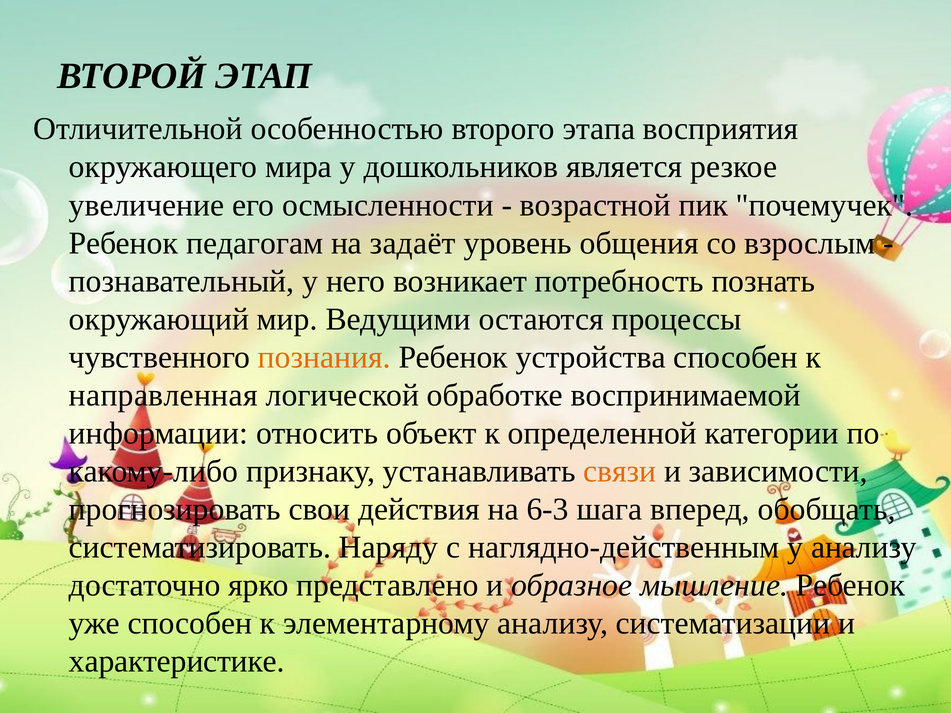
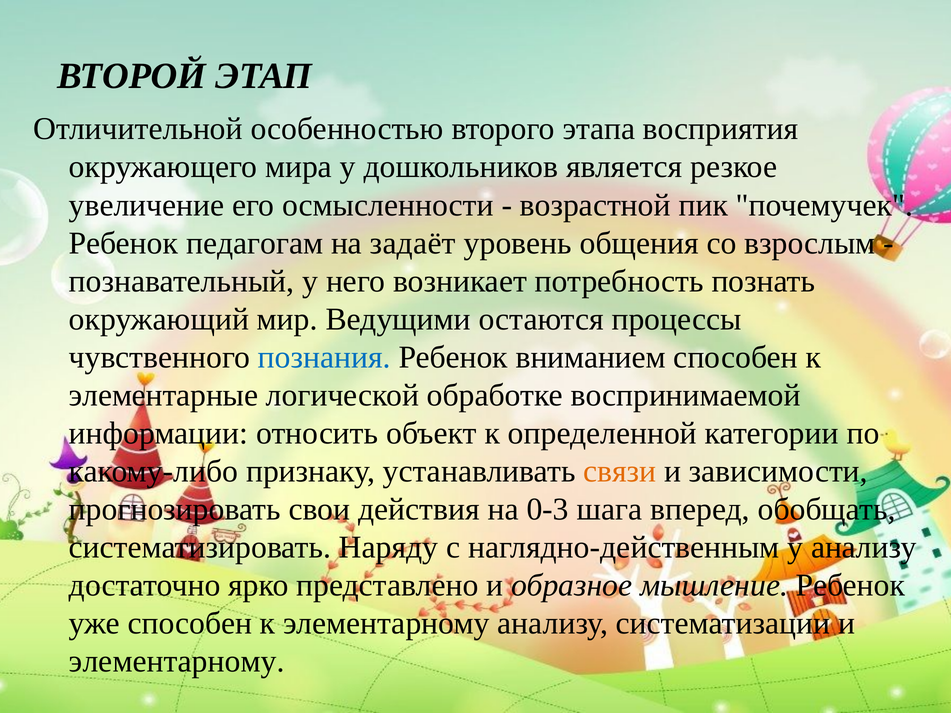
познания colour: orange -> blue (324, 357)
устройства: устройства -> вниманием (591, 357)
направленная: направленная -> элементарные (164, 395)
6-3: 6-3 -> 0-3 (548, 509)
характеристике: характеристике -> элементарному (177, 662)
